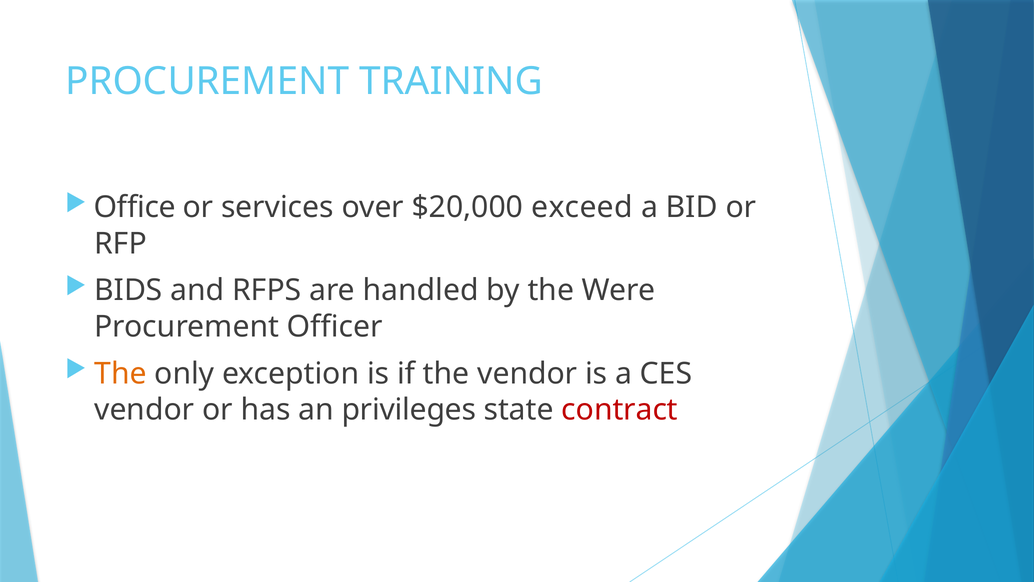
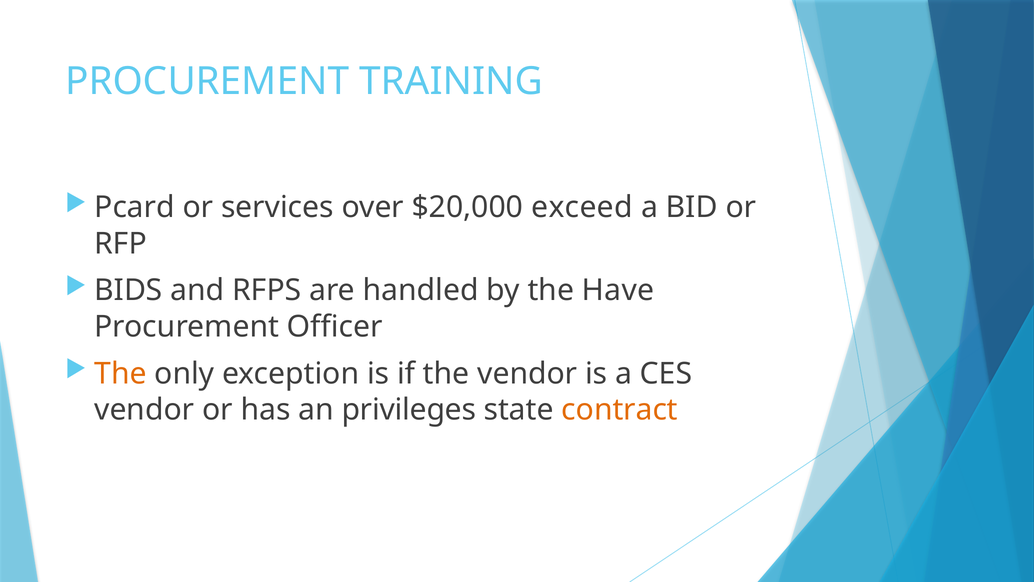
Office: Office -> Pcard (135, 207)
Were: Were -> Have (618, 290)
contract colour: red -> orange (620, 409)
